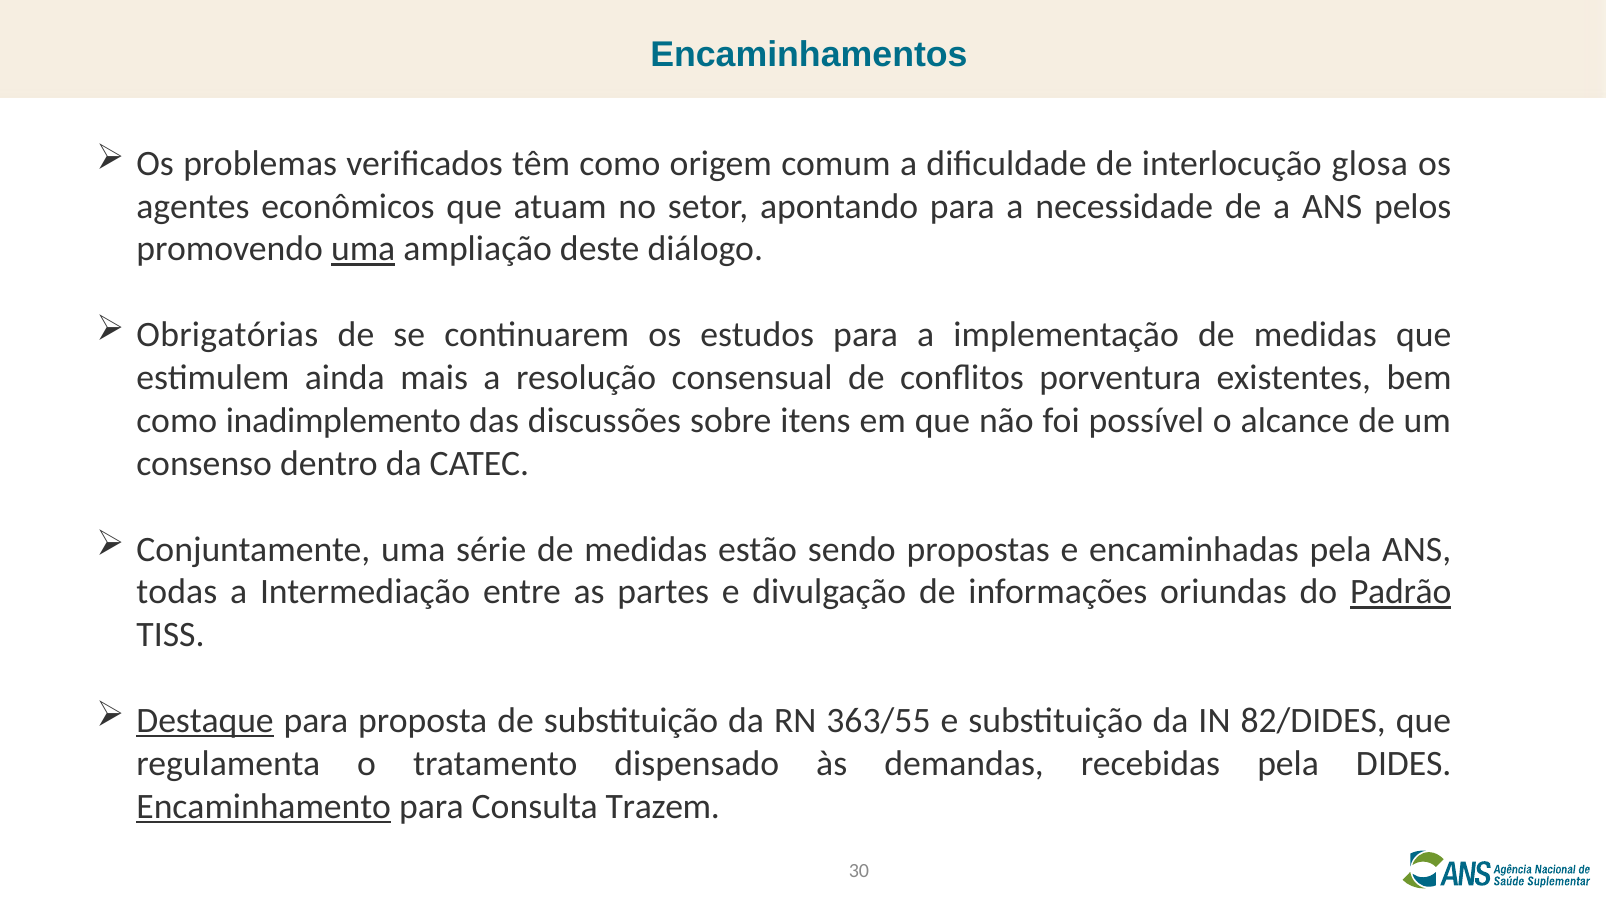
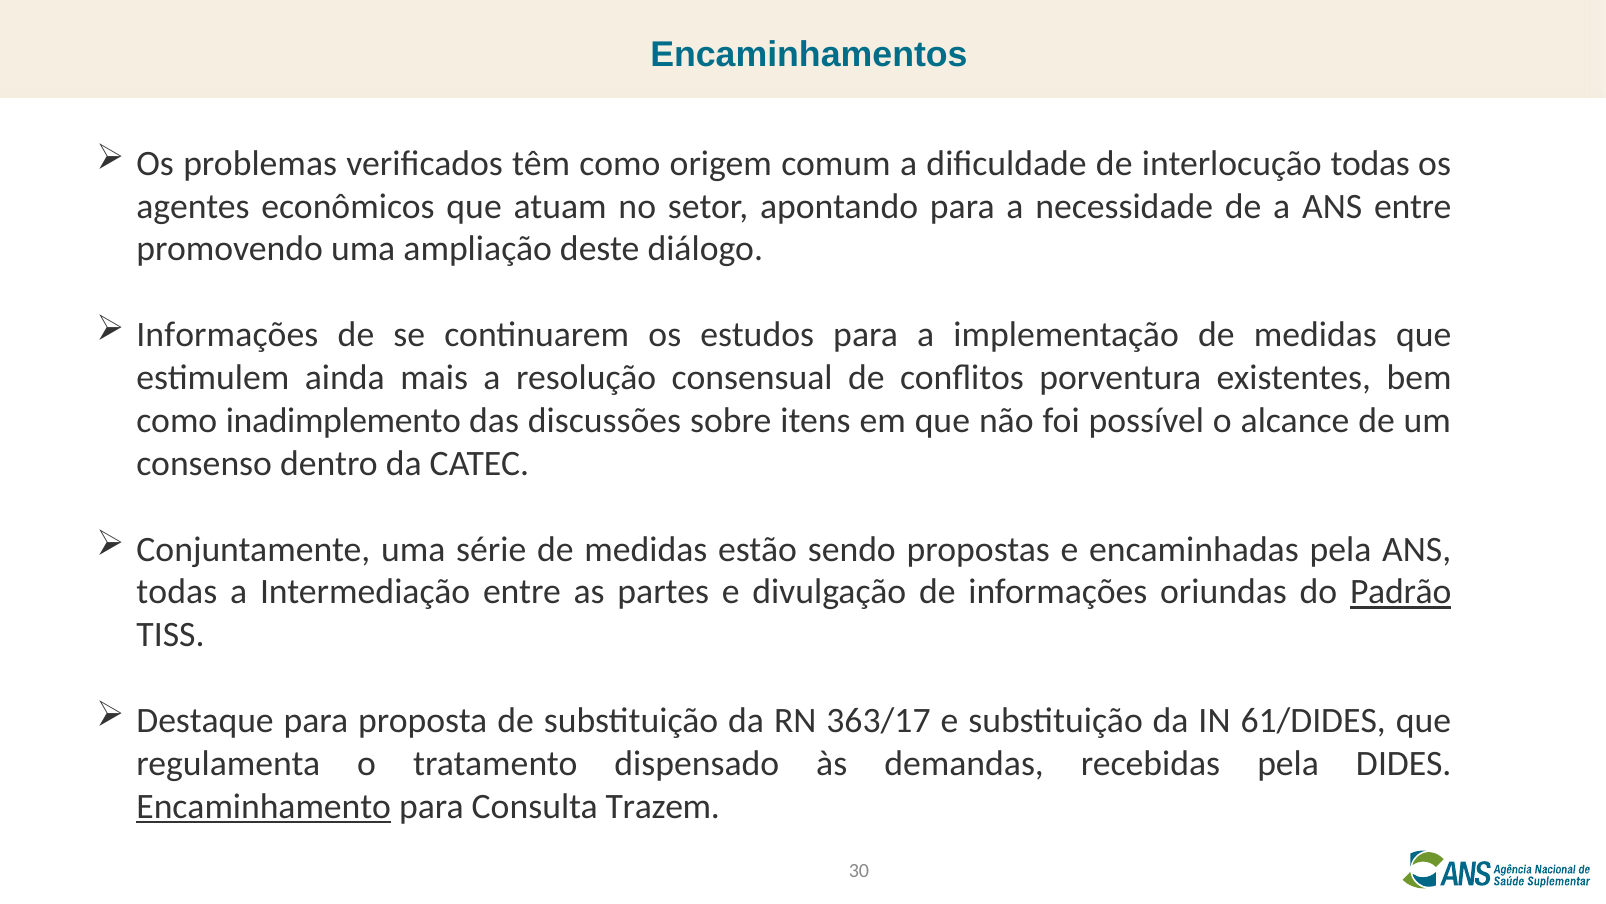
interlocução glosa: glosa -> todas (1370, 163)
ANS pelos: pelos -> entre (1413, 206)
uma underline: present -> none (363, 249)
Obrigatórias: Obrigatórias -> Informações (227, 335)
Destaque underline: present -> none (205, 720)
363/55: 363/55 -> 363/17 (878, 720)
82/DIDES: 82/DIDES -> 61/DIDES (1313, 720)
